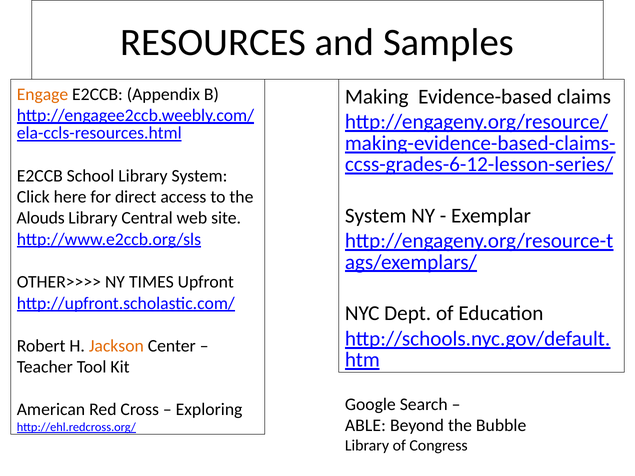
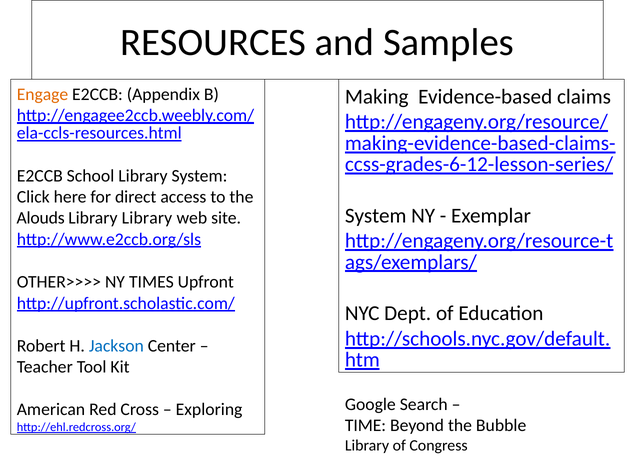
Library Central: Central -> Library (147, 218)
Jackson colour: orange -> blue (116, 346)
ABLE: ABLE -> TIME (365, 426)
